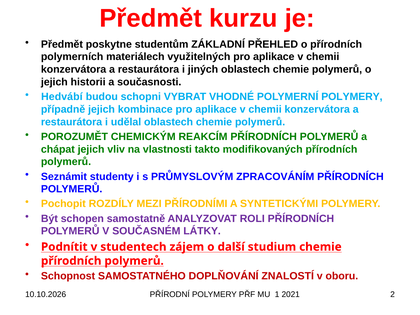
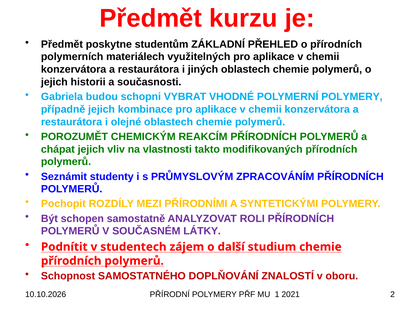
Hedvábí: Hedvábí -> Gabriela (62, 97)
udělal: udělal -> olejné (126, 122)
